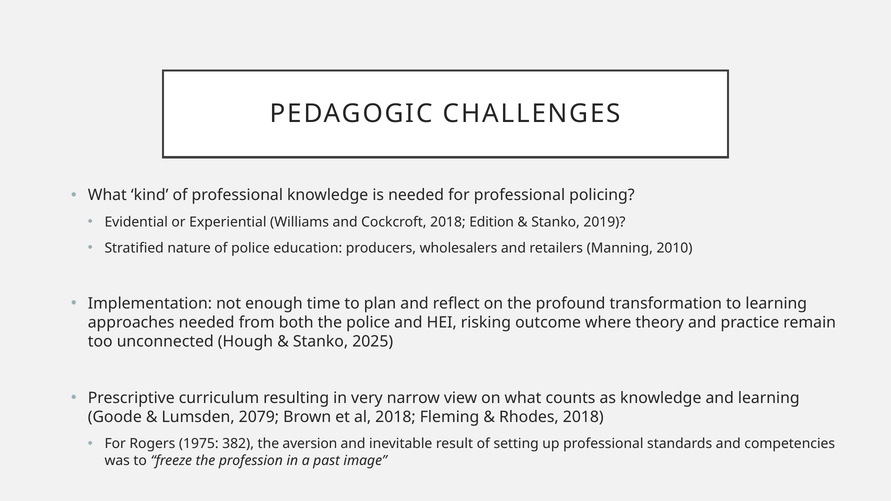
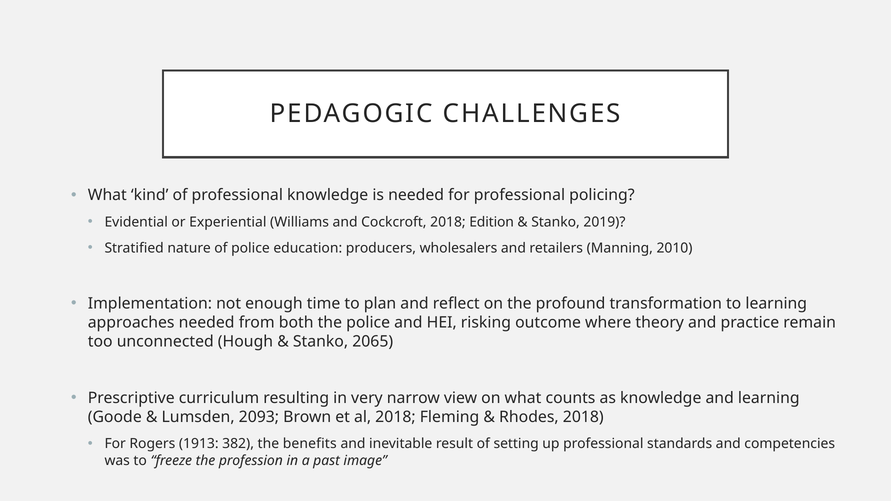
2025: 2025 -> 2065 (373, 342)
2079: 2079 -> 2093 (259, 417)
1975: 1975 -> 1913 (199, 444)
aversion: aversion -> benefits (310, 444)
